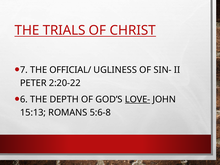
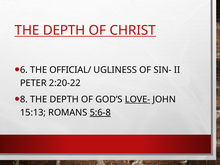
TRIALS: TRIALS -> DEPTH (64, 30)
7: 7 -> 6 (24, 70)
6: 6 -> 8 (24, 99)
5:6-8 underline: none -> present (100, 113)
